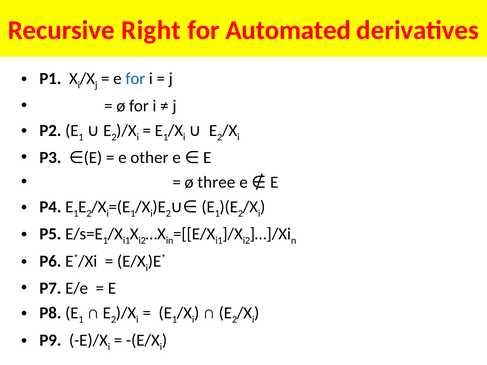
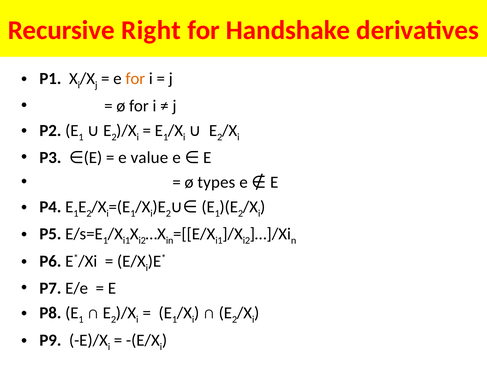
Automated: Automated -> Handshake (288, 30)
for colour: blue -> orange (135, 79)
other: other -> value (149, 158)
three: three -> types (216, 182)
